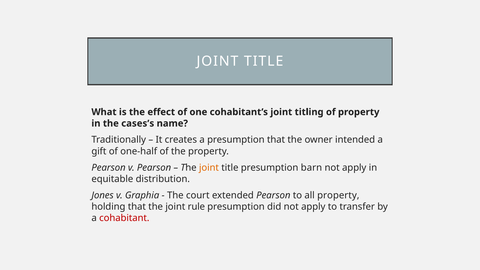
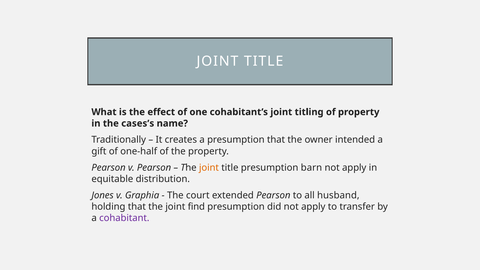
all property: property -> husband (338, 195)
rule: rule -> find (196, 207)
cohabitant colour: red -> purple (124, 218)
